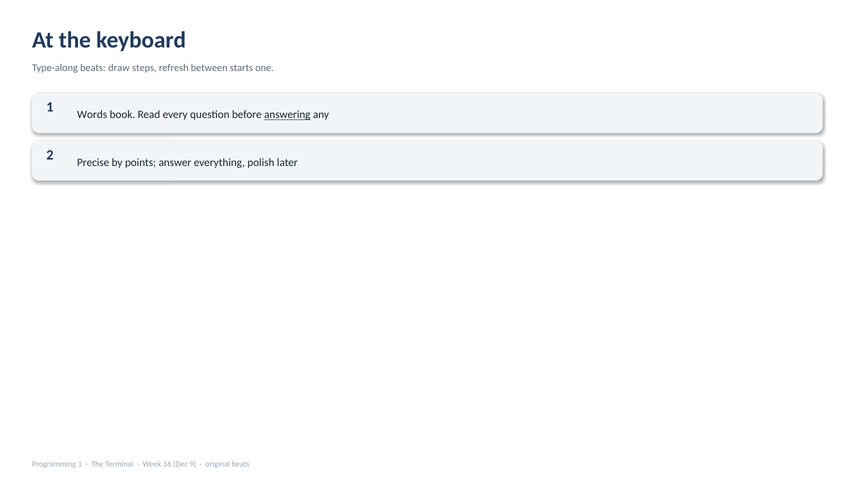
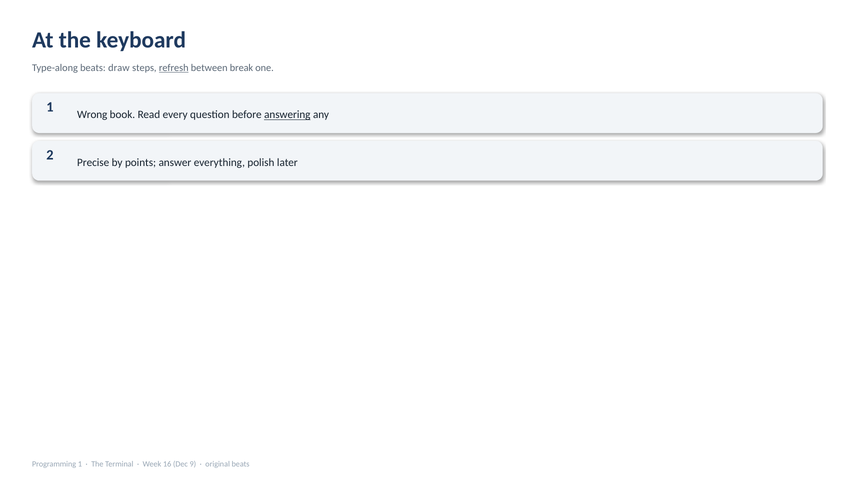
refresh underline: none -> present (174, 68)
starts: starts -> break (241, 68)
Words: Words -> Wrong (92, 115)
